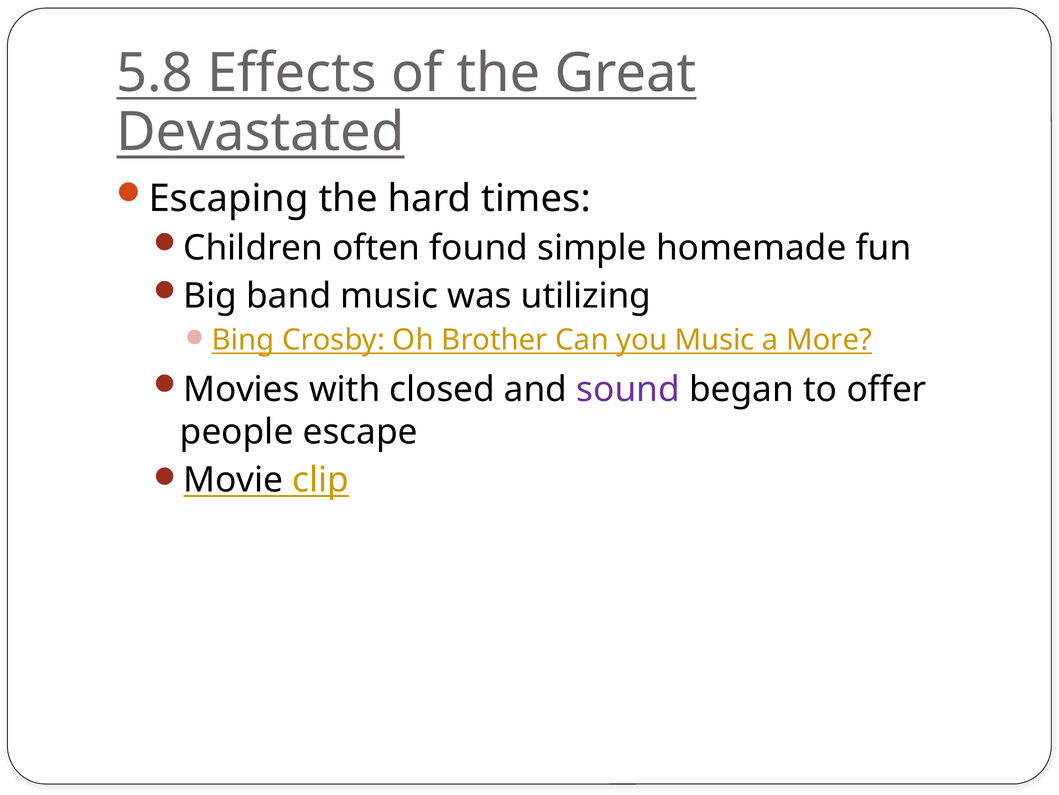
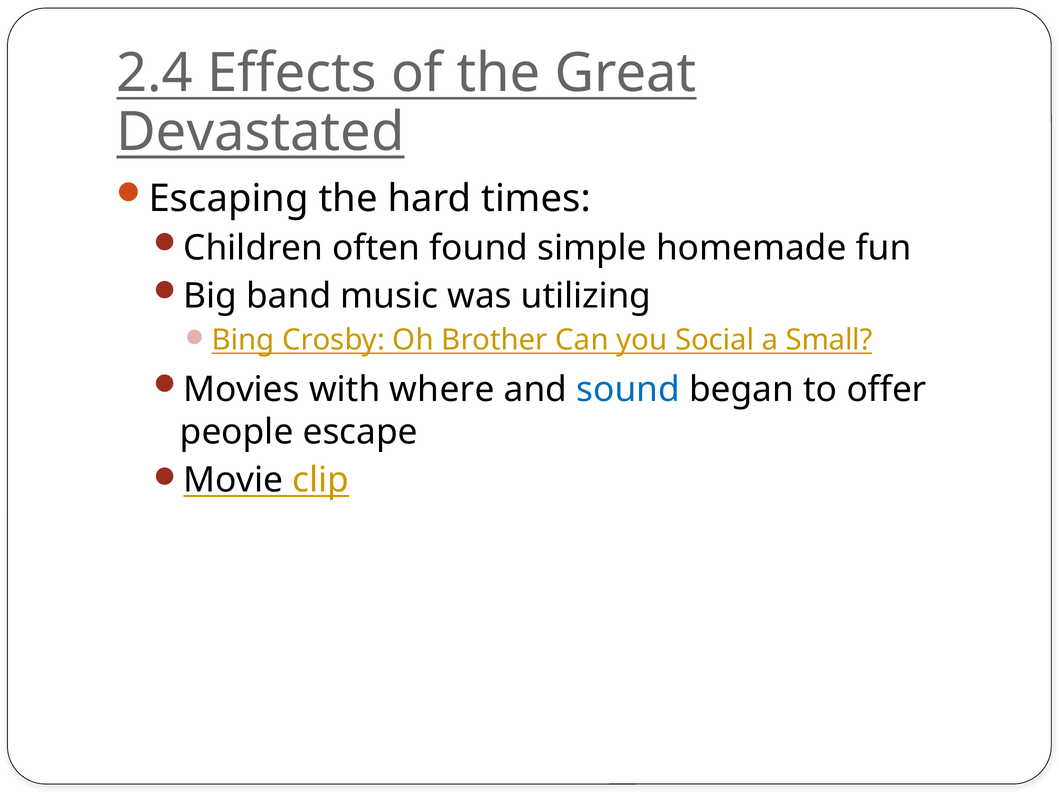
5.8: 5.8 -> 2.4 (155, 73)
you Music: Music -> Social (715, 340)
More: More -> Small (829, 340)
closed: closed -> where (442, 389)
sound colour: purple -> blue (628, 389)
